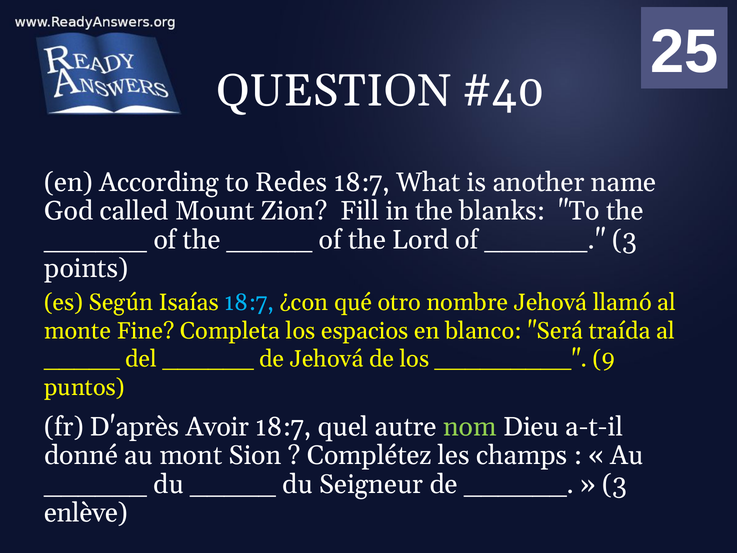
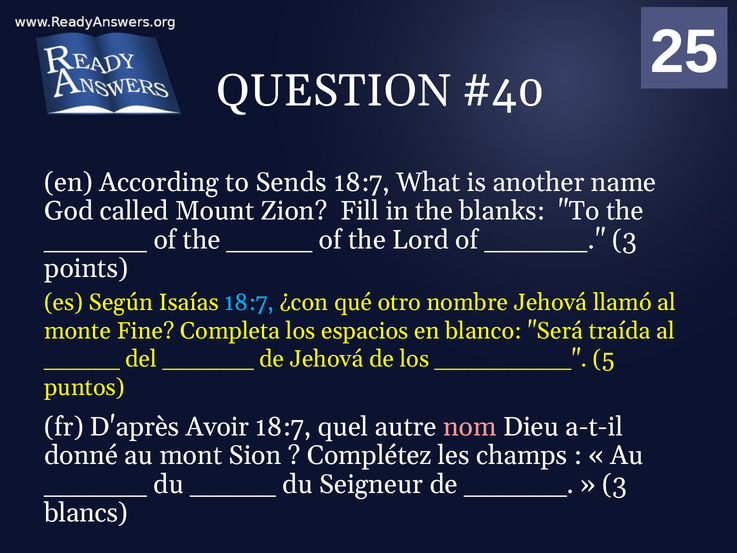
Redes: Redes -> Sends (291, 182)
9: 9 -> 5 (604, 359)
nom colour: light green -> pink (470, 427)
enlève: enlève -> blancs (86, 513)
